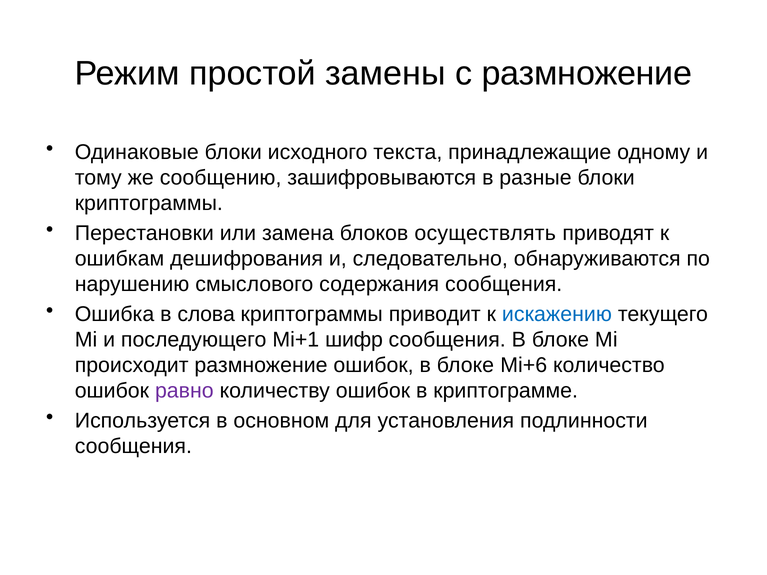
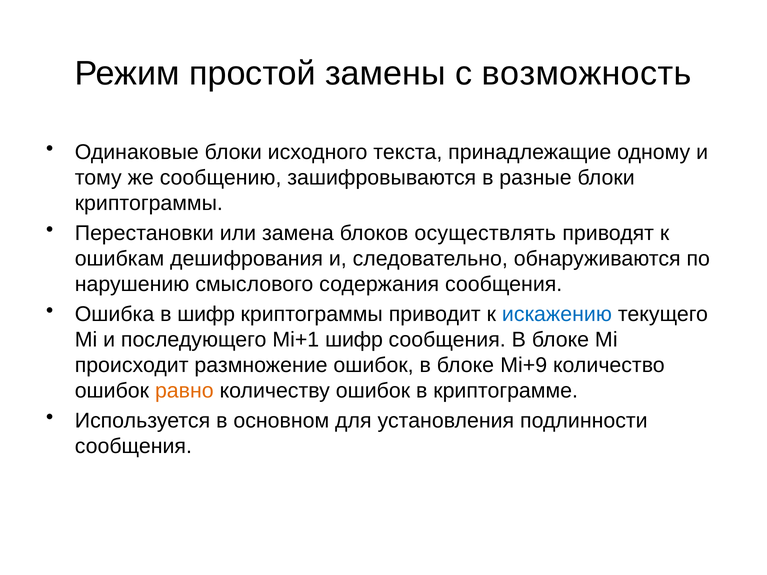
с размножение: размножение -> возможность (587, 73)
в слова: слова -> шифр (206, 314)
Mi+6: Mi+6 -> Mi+9 (524, 365)
равно colour: purple -> orange (184, 391)
